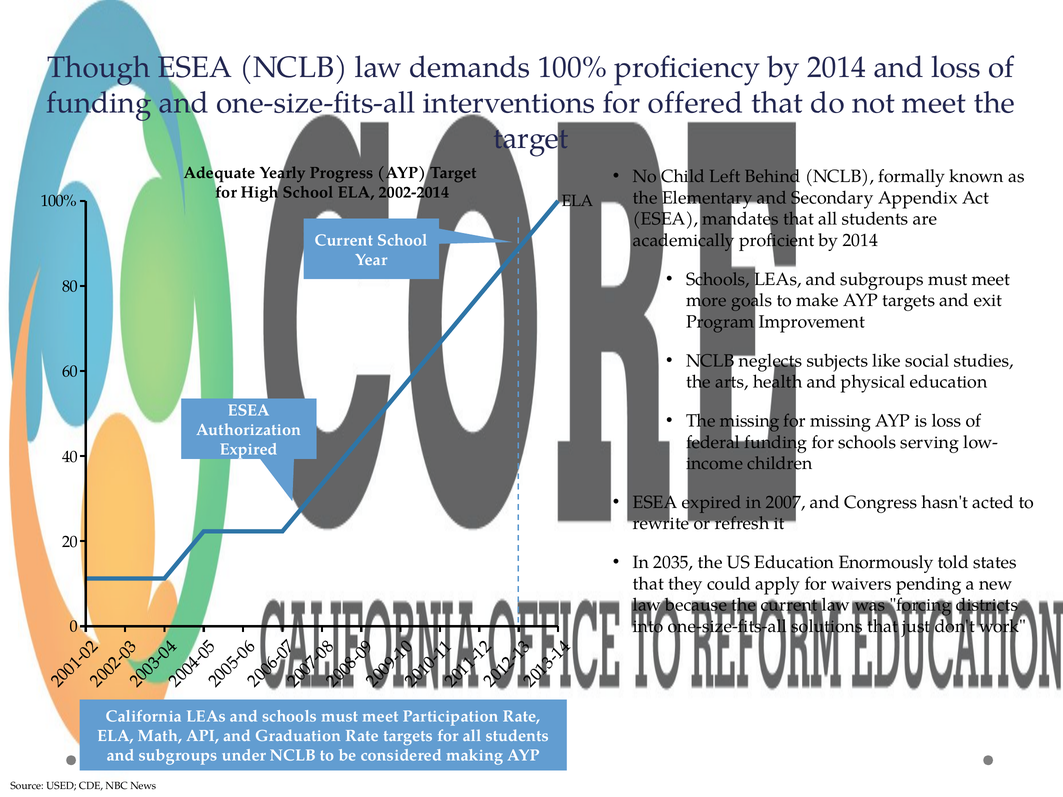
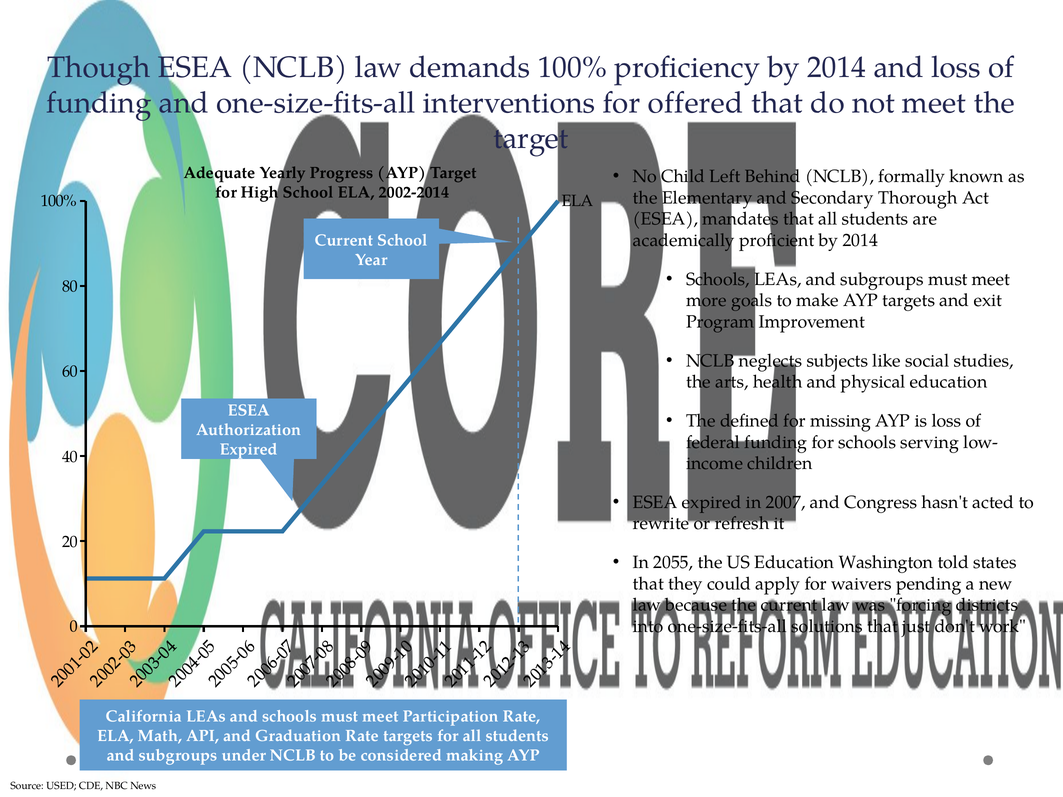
Appendix: Appendix -> Thorough (918, 198)
The missing: missing -> defined (750, 421)
2035: 2035 -> 2055 (673, 563)
Enormously: Enormously -> Washington (886, 563)
